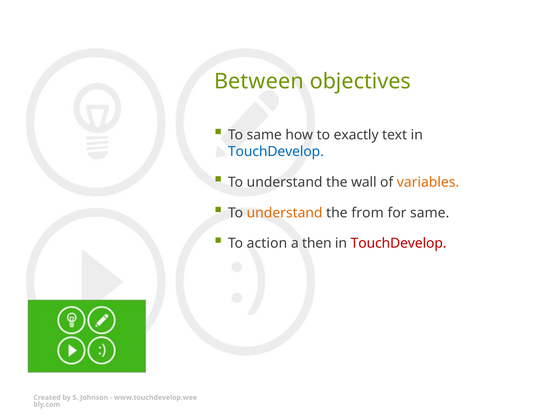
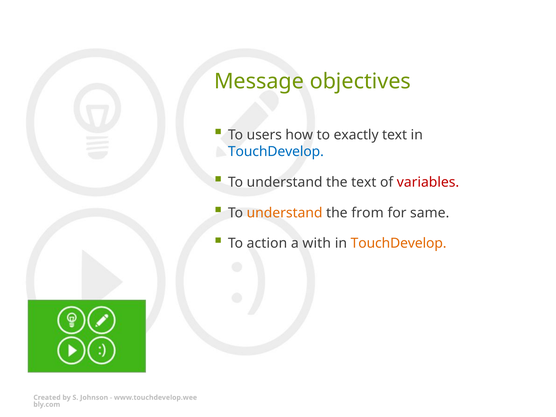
Between: Between -> Message (259, 81)
To same: same -> users (264, 135)
the wall: wall -> text (364, 182)
variables colour: orange -> red (428, 182)
then: then -> with (317, 243)
TouchDevelop colour: red -> orange (399, 243)
